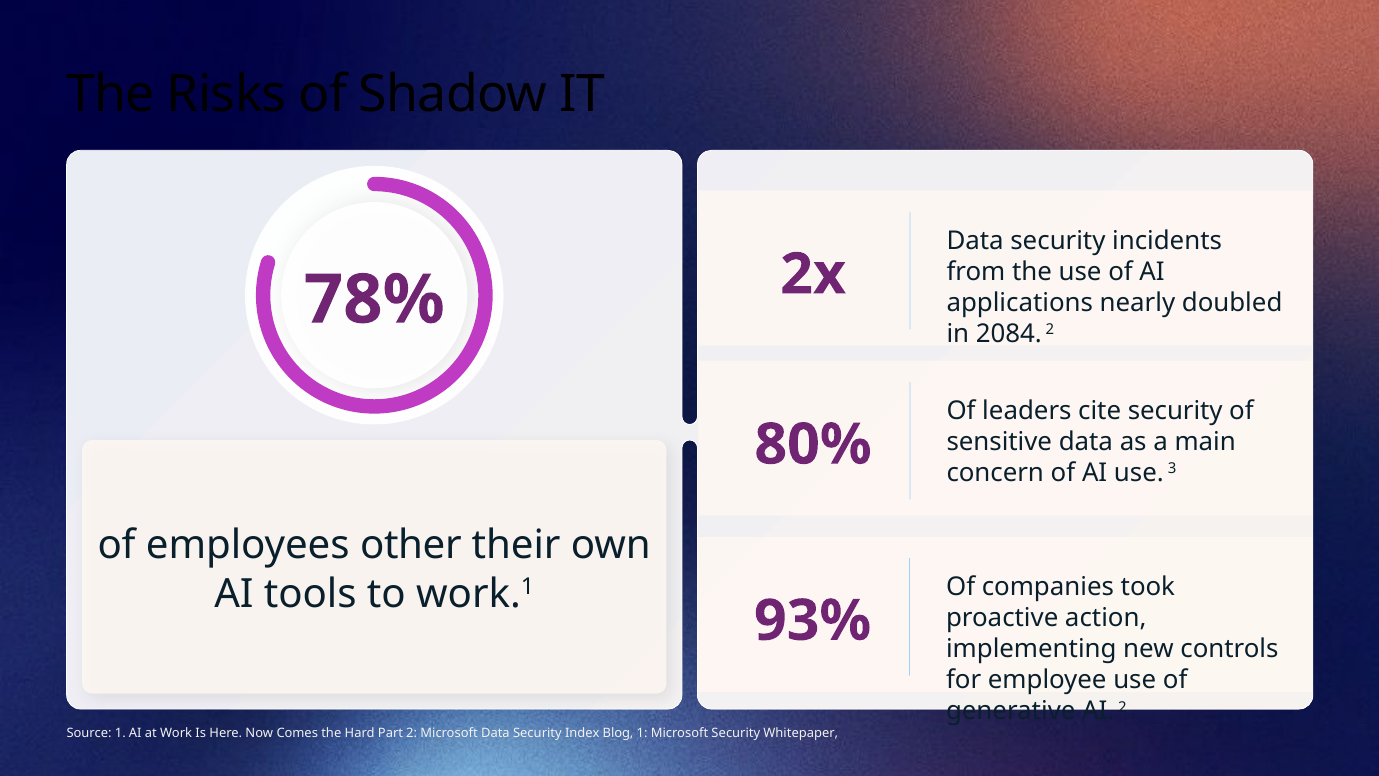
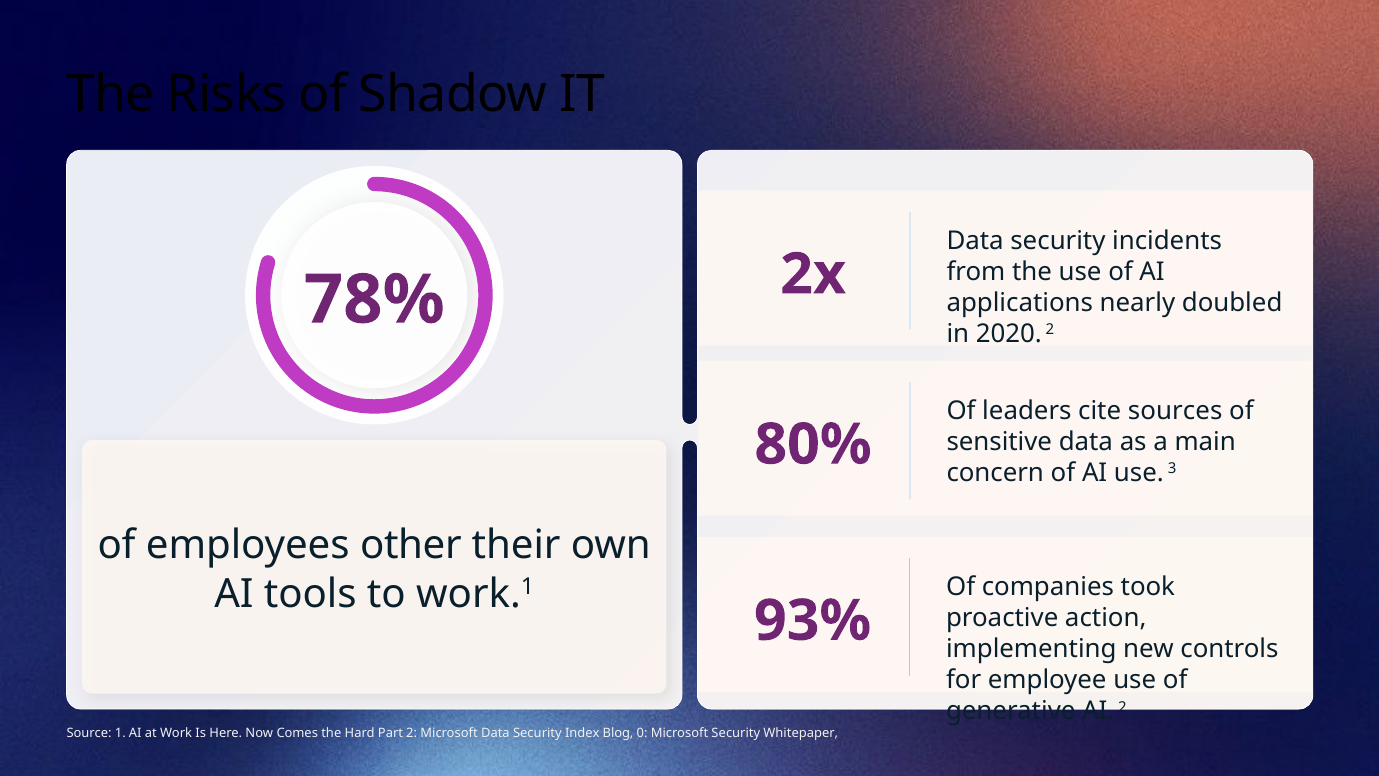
2084: 2084 -> 2020 (1009, 334)
cite security: security -> sources (1175, 411)
Blog 1: 1 -> 0 (642, 733)
